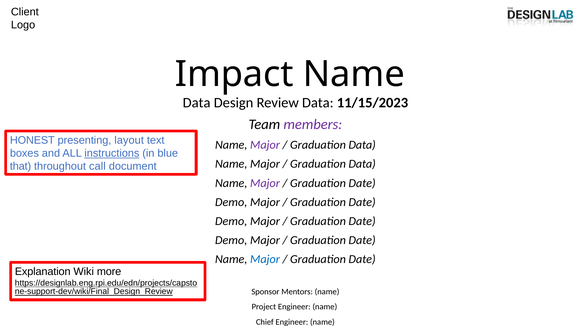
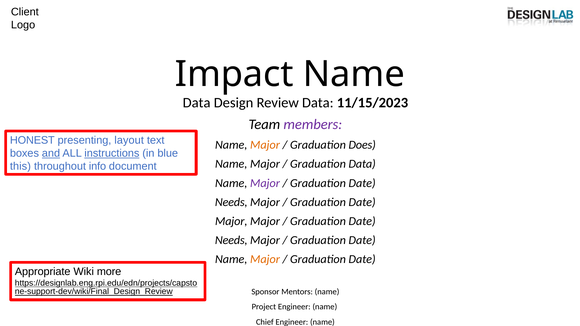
Major colour: purple -> orange (265, 145)
Data: Data -> Does (362, 145)
and underline: none -> present (51, 153)
that: that -> this (20, 166)
call: call -> info (98, 166)
Demo: Demo -> Needs (231, 202)
Demo: Demo -> Major (231, 221)
Demo: Demo -> Needs (231, 240)
Major colour: blue -> orange (265, 260)
Explanation: Explanation -> Appropriate (43, 272)
